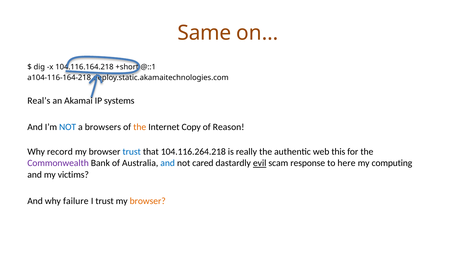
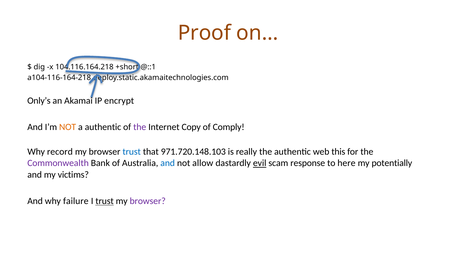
Same: Same -> Proof (204, 33)
Real’s: Real’s -> Only’s (39, 101)
systems: systems -> encrypt (119, 101)
NOT colour: blue -> orange (68, 127)
a browsers: browsers -> authentic (103, 127)
the colour: orange -> purple (140, 127)
Reason: Reason -> Comply (229, 127)
104.116.264.218: 104.116.264.218 -> 971.720.148.103 (193, 152)
cared: cared -> allow (203, 164)
computing: computing -> potentially (392, 164)
trust underline: none -> present (105, 202)
browser colour: orange -> purple (148, 202)
